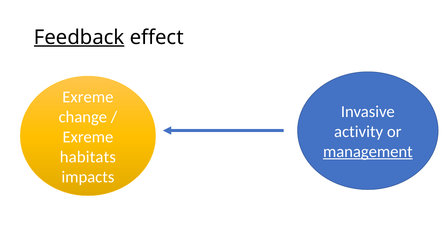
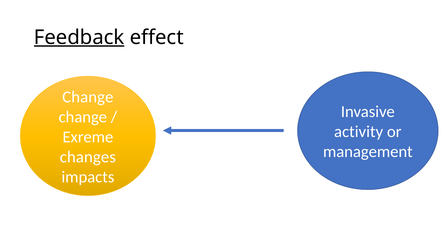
Exreme: Exreme -> Change (88, 97)
management underline: present -> none (368, 152)
habitats: habitats -> changes (88, 157)
